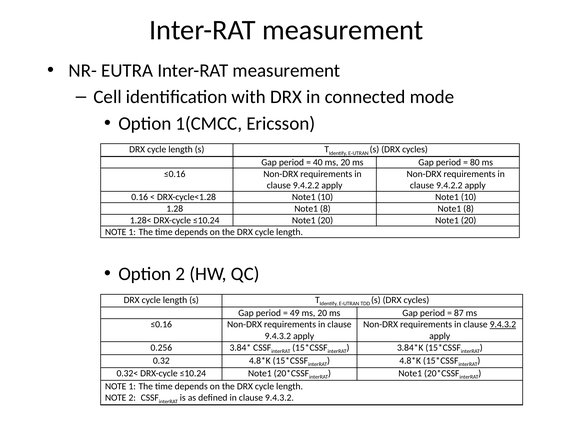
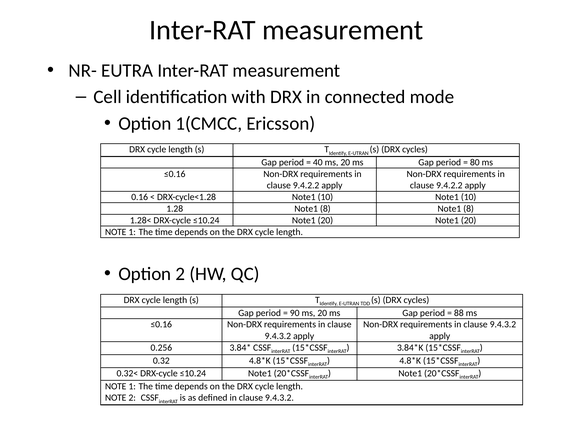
49: 49 -> 90 (295, 313)
87: 87 -> 88 (459, 313)
9.4.3.2 underline: present -> none (503, 324)
